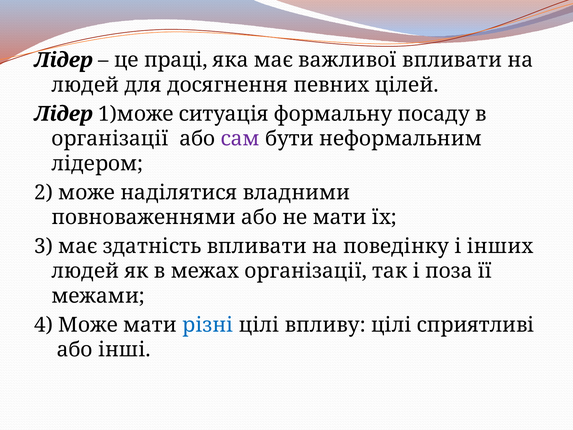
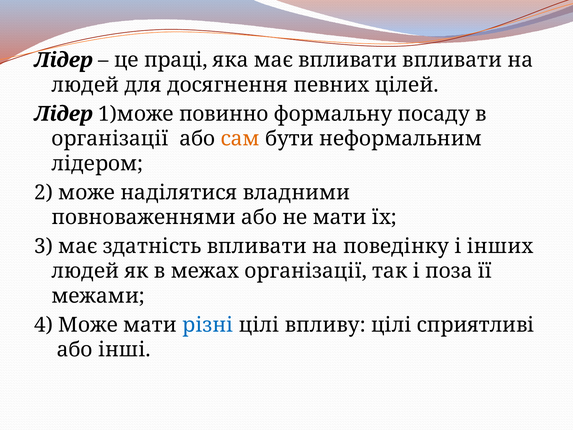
має важливої: важливої -> впливати (348, 60)
ситуація: ситуація -> повинно (224, 114)
сам colour: purple -> orange (240, 139)
